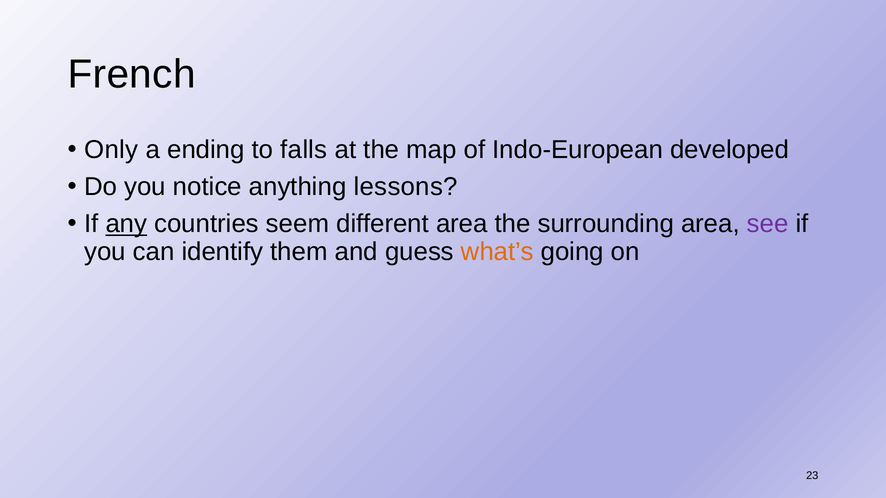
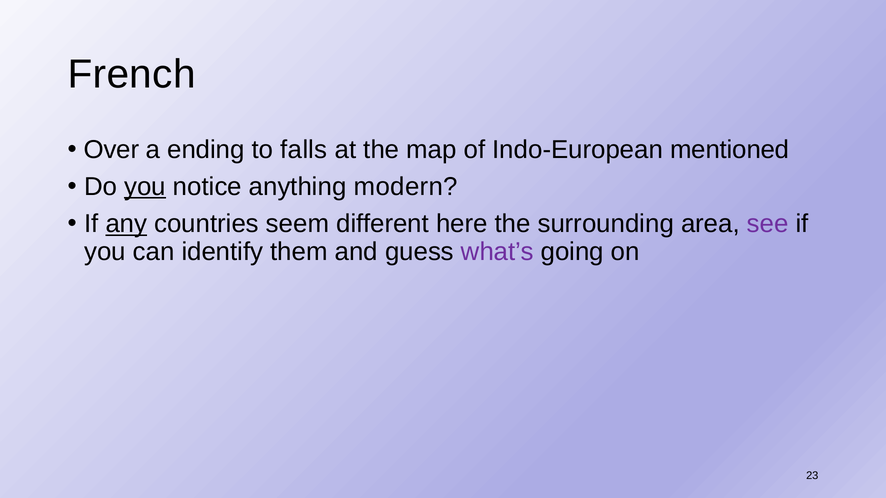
Only: Only -> Over (112, 150)
developed: developed -> mentioned (730, 150)
you underline: none -> present (145, 187)
lessons: lessons -> modern (406, 187)
different area: area -> here (462, 224)
what’s colour: orange -> purple (497, 252)
